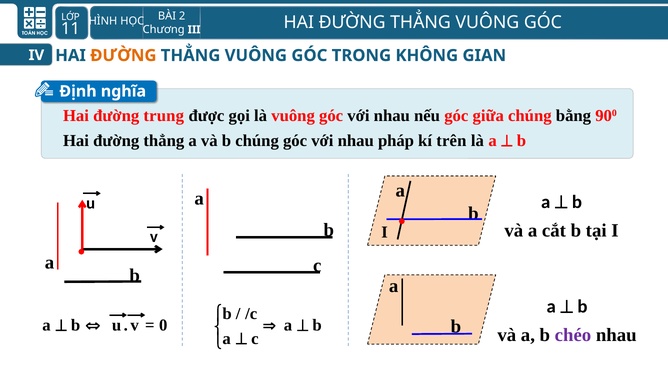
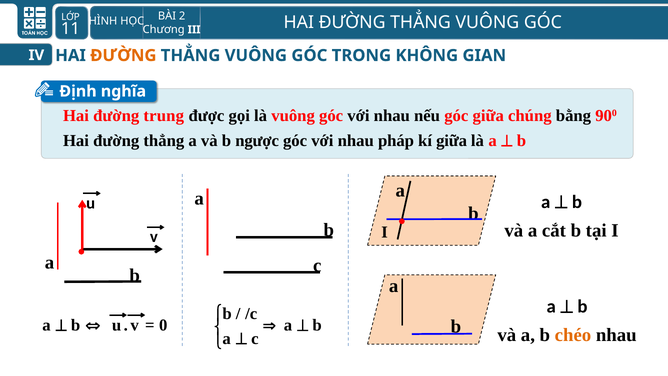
b chúng: chúng -> ngược (257, 140)
kí trên: trên -> giữa (452, 140)
chéo colour: purple -> orange (573, 335)
